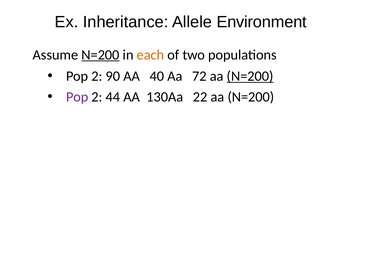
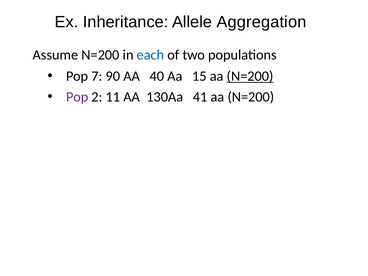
Environment: Environment -> Aggregation (261, 22)
N=200 underline: present -> none (100, 55)
each colour: orange -> blue (150, 55)
2: 2 -> 7 (97, 76)
72: 72 -> 15 (199, 76)
44: 44 -> 11 (113, 97)
22: 22 -> 41 (200, 97)
